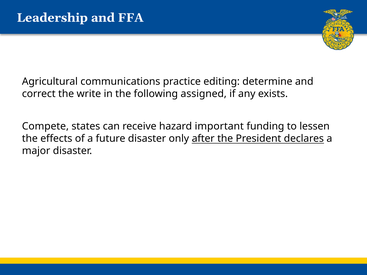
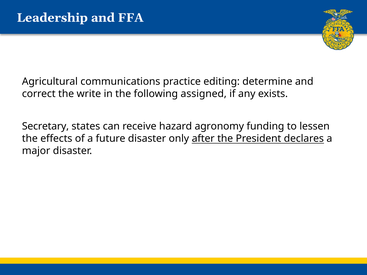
Compete: Compete -> Secretary (45, 126)
important: important -> agronomy (219, 126)
